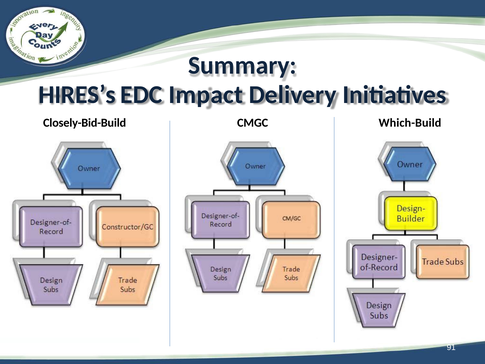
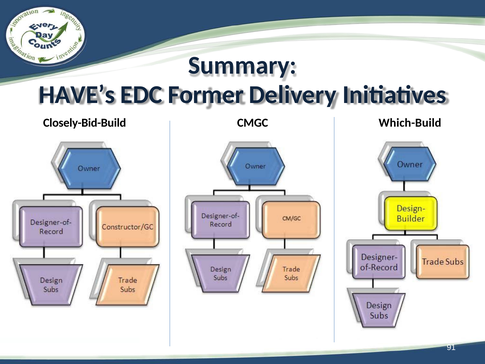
HIRES’s: HIRES’s -> HAVE’s (77, 95)
Impact: Impact -> Former (206, 95)
